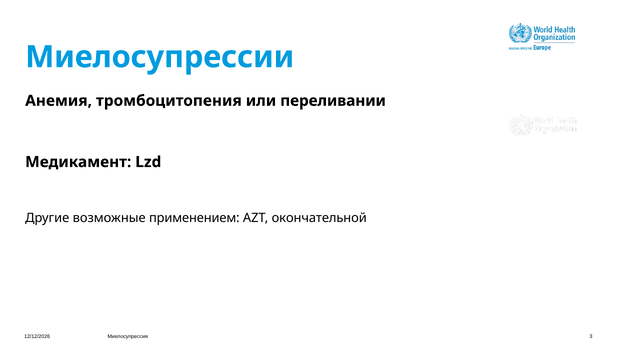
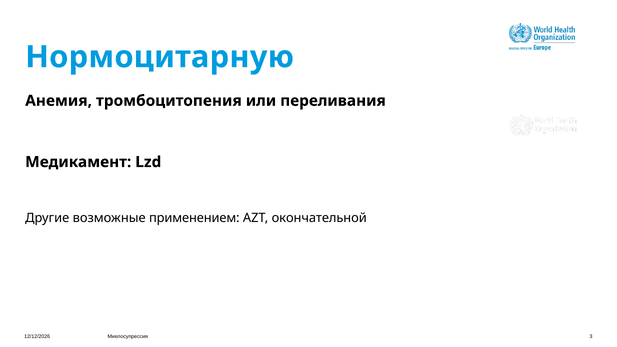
Миелосупрессии: Миелосупрессии -> Нормоцитарную (160, 57)
переливании: переливании -> переливания (333, 101)
